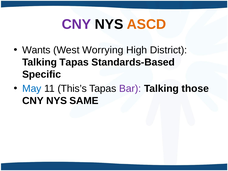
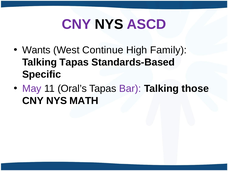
ASCD colour: orange -> purple (146, 24)
Worrying: Worrying -> Continue (103, 50)
District: District -> Family (168, 50)
May colour: blue -> purple (32, 89)
This’s: This’s -> Oral’s (72, 89)
SAME: SAME -> MATH (84, 101)
